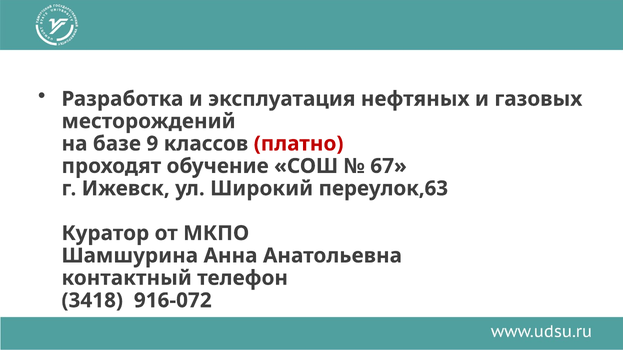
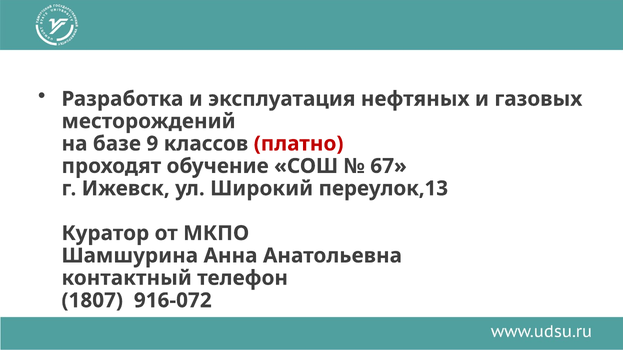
переулок,63: переулок,63 -> переулок,13 (383, 189)
3418: 3418 -> 1807 (92, 301)
